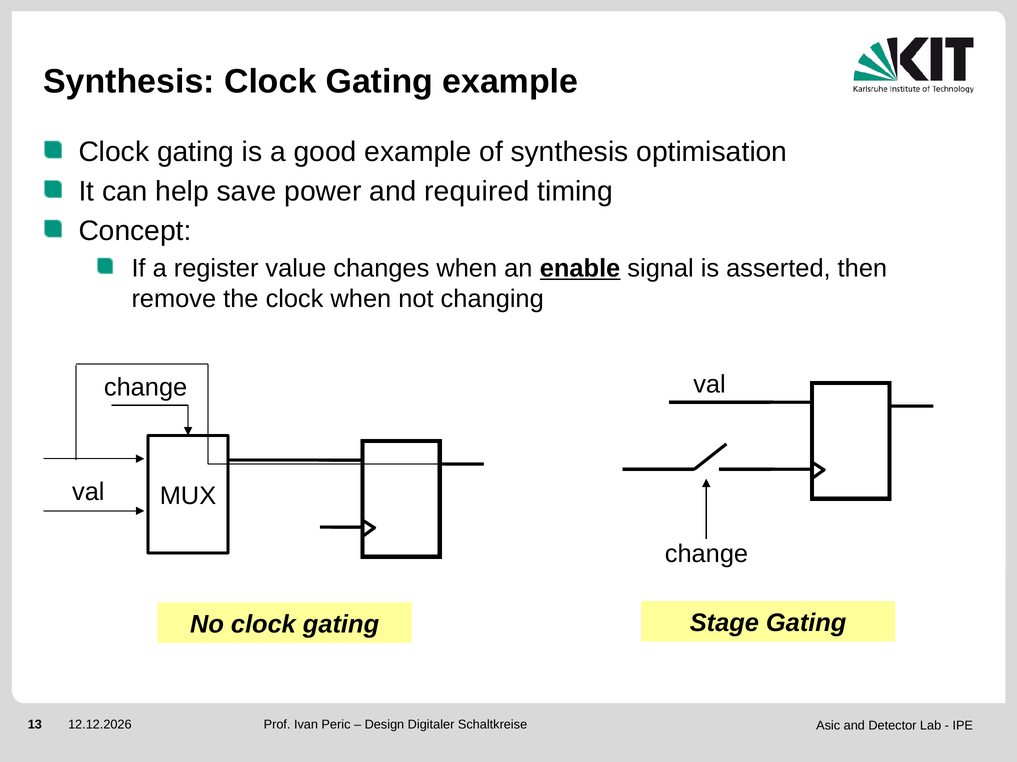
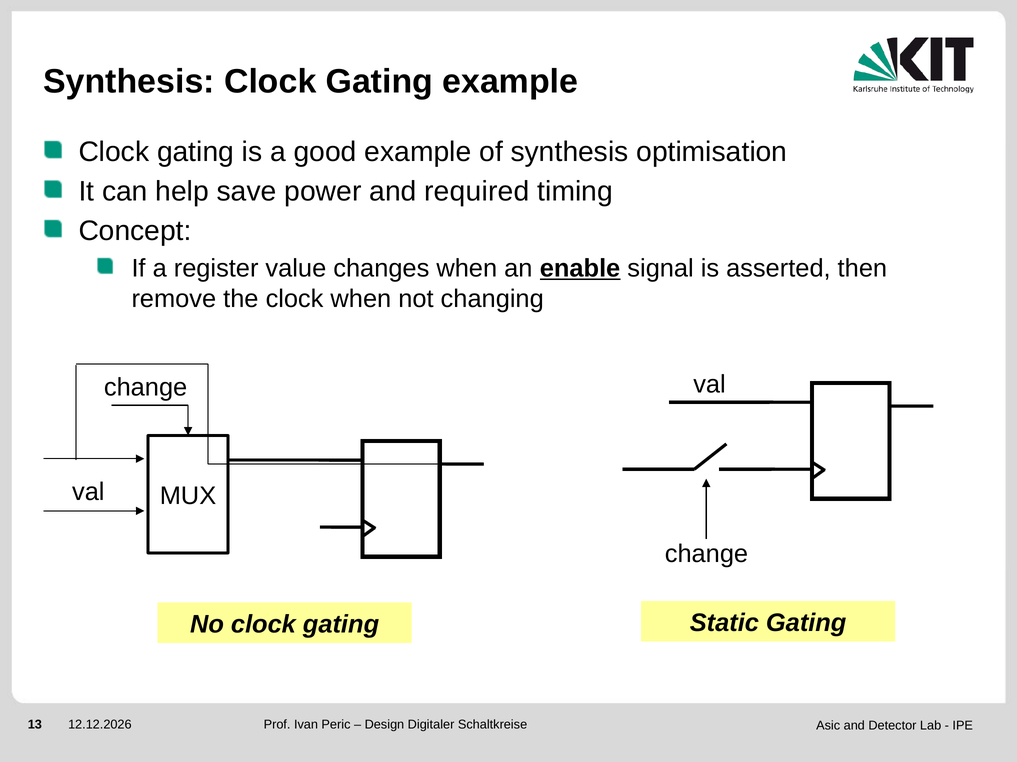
Stage: Stage -> Static (724, 624)
